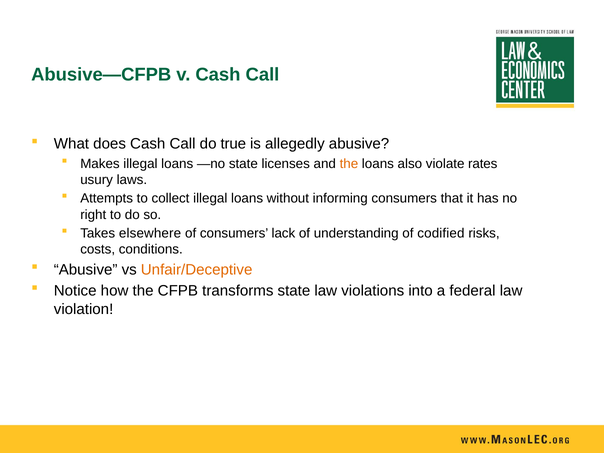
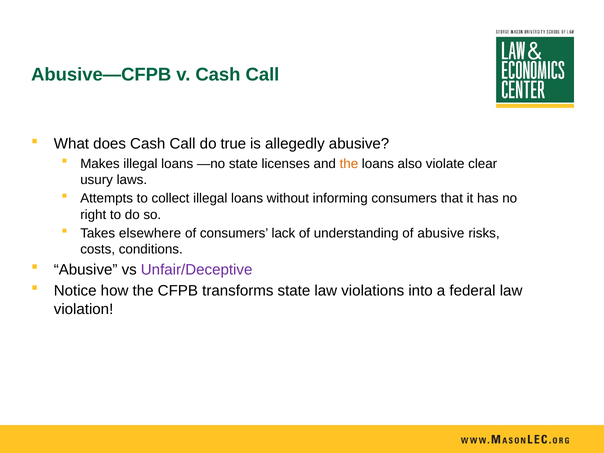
rates: rates -> clear (483, 164)
of codified: codified -> abusive (441, 233)
Unfair/Deceptive colour: orange -> purple (197, 270)
